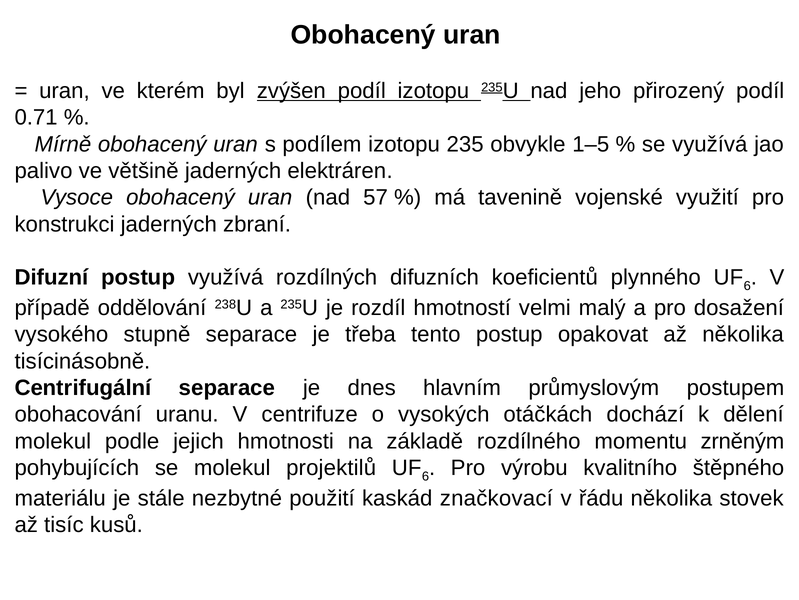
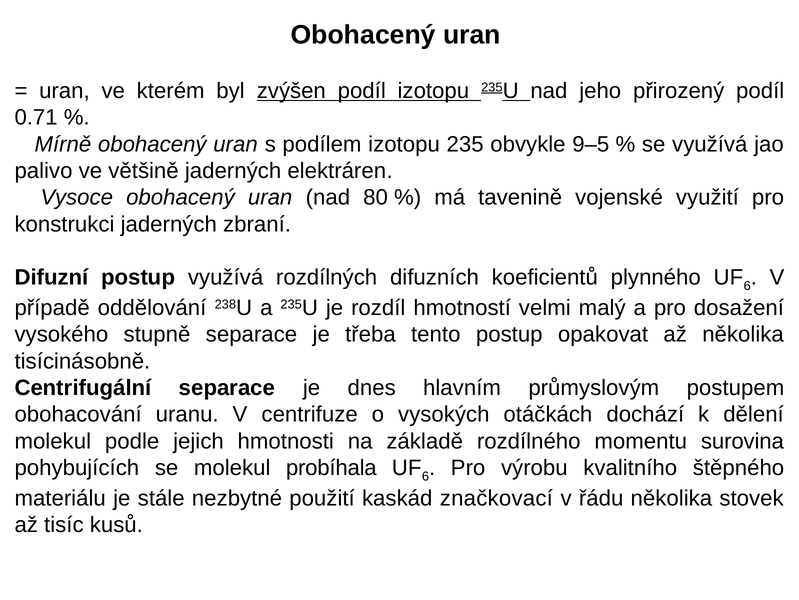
1–5: 1–5 -> 9–5 (591, 144)
57: 57 -> 80 (376, 197)
zrněným: zrněným -> surovina (742, 441)
projektilů: projektilů -> probíhala (331, 467)
